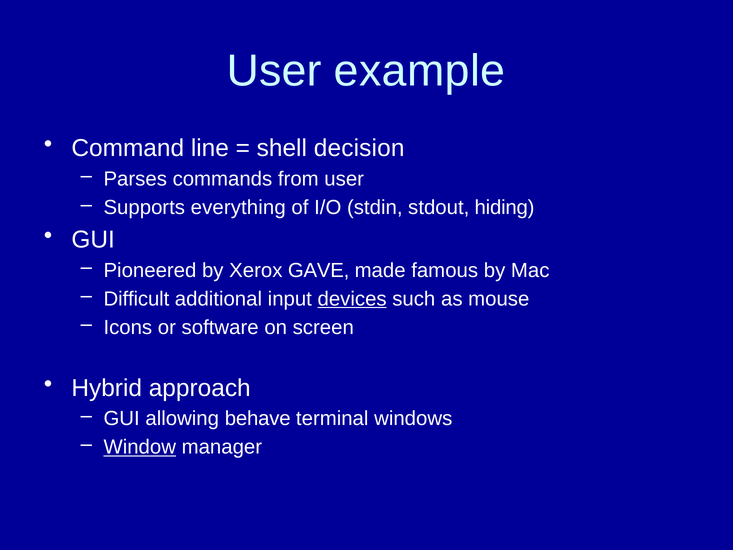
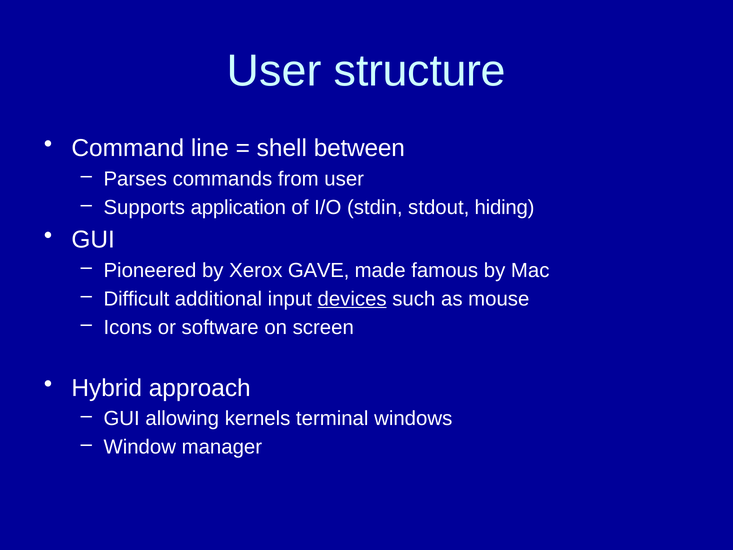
example: example -> structure (420, 71)
decision: decision -> between (359, 148)
everything: everything -> application (238, 207)
behave: behave -> kernels (258, 418)
Window underline: present -> none (140, 447)
